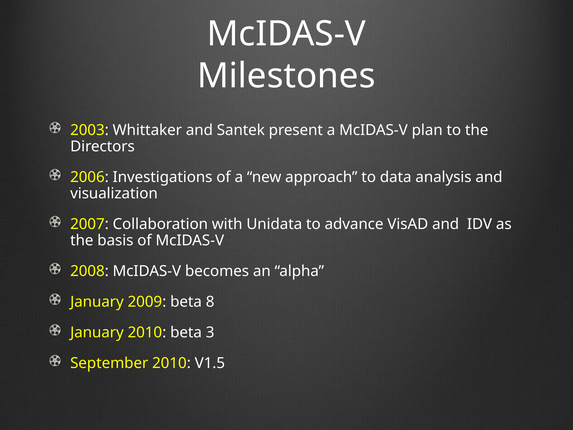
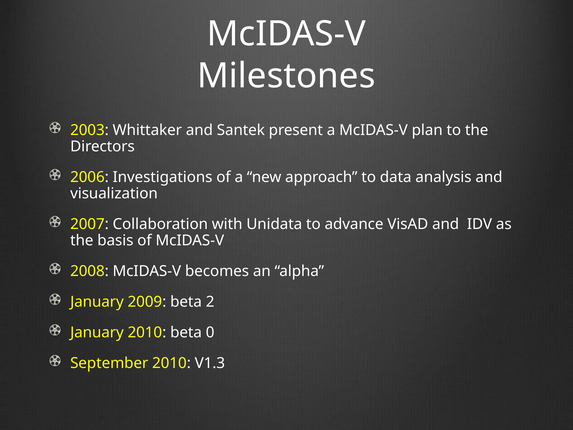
8: 8 -> 2 (210, 302)
3: 3 -> 0 (210, 332)
V1.5: V1.5 -> V1.3 (210, 363)
